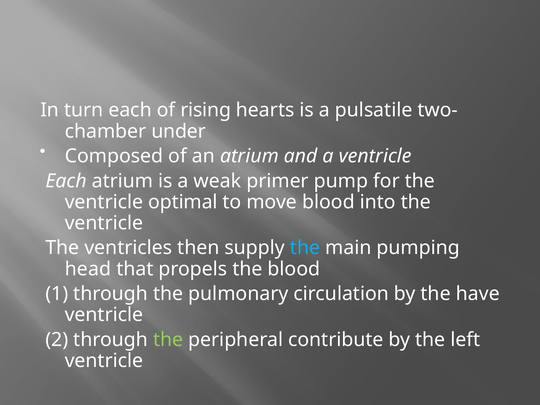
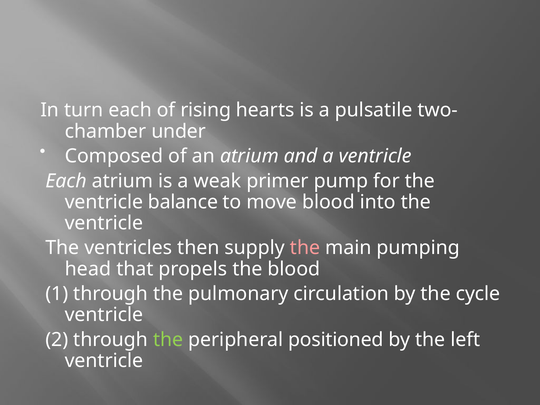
optimal: optimal -> balance (183, 202)
the colour: light blue -> pink (305, 248)
have: have -> cycle (478, 294)
contribute: contribute -> positioned (336, 340)
